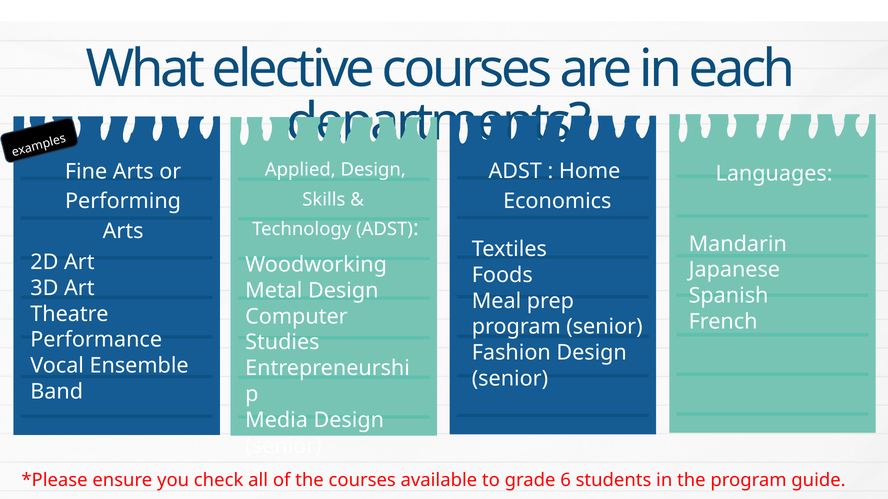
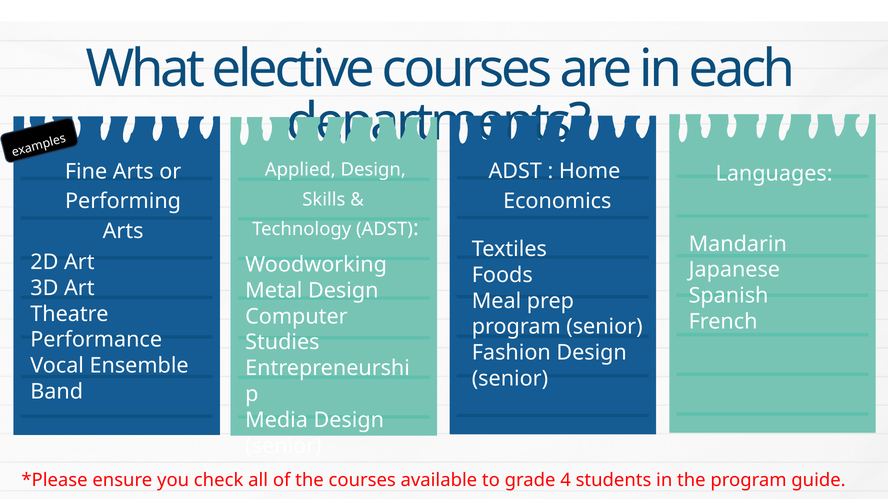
6: 6 -> 4 (566, 481)
